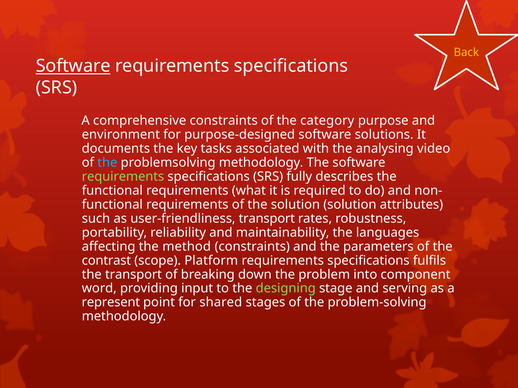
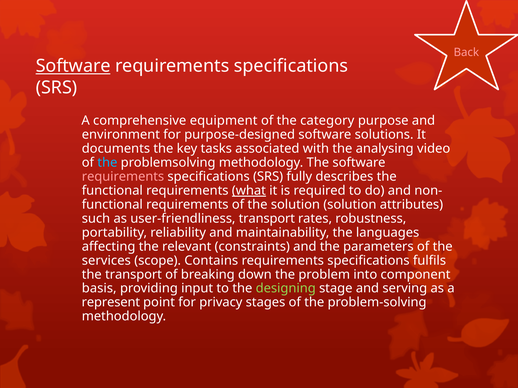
Back colour: yellow -> pink (466, 52)
comprehensive constraints: constraints -> equipment (224, 121)
requirements colour: light green -> pink (123, 177)
what underline: none -> present (249, 191)
method: method -> relevant (187, 247)
contrast: contrast -> services (106, 261)
Platform: Platform -> Contains (211, 261)
word: word -> basis (99, 289)
shared: shared -> privacy (221, 303)
